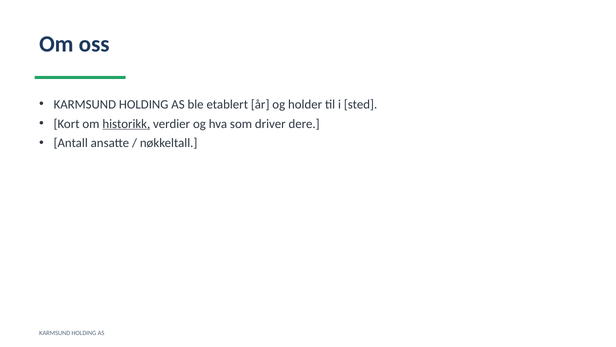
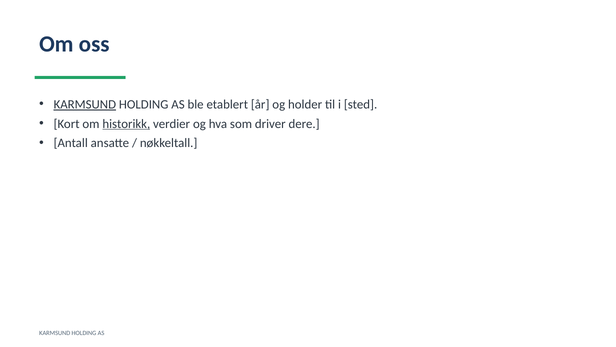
KARMSUND underline: none -> present (85, 104)
